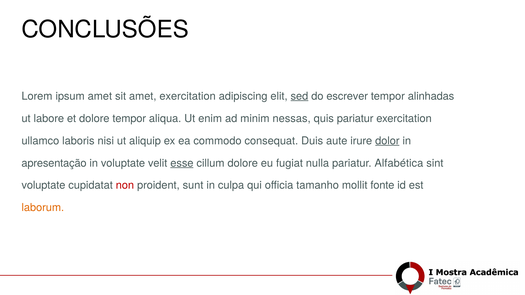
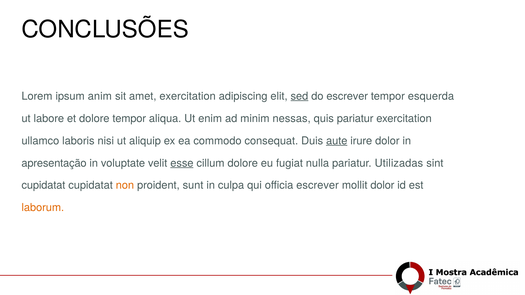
ipsum amet: amet -> anim (100, 96)
alinhadas: alinhadas -> esquerda (431, 96)
aute underline: none -> present (337, 141)
dolor underline: present -> none (387, 141)
Alfabética: Alfabética -> Utilizadas (399, 163)
voluptate: voluptate -> cupidatat (43, 186)
non colour: red -> orange (125, 186)
officia tamanho: tamanho -> escrever (318, 186)
mollit fonte: fonte -> dolor (382, 186)
